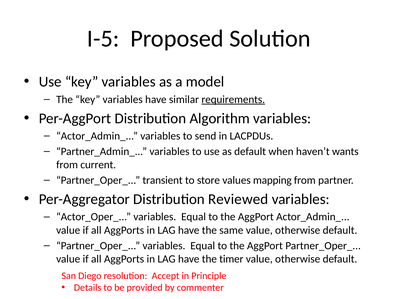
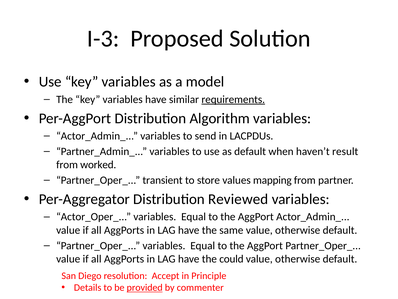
I-5: I-5 -> I-3 (103, 39)
wants: wants -> result (345, 151)
current: current -> worked (98, 164)
timer: timer -> could (231, 258)
provided underline: none -> present (145, 287)
